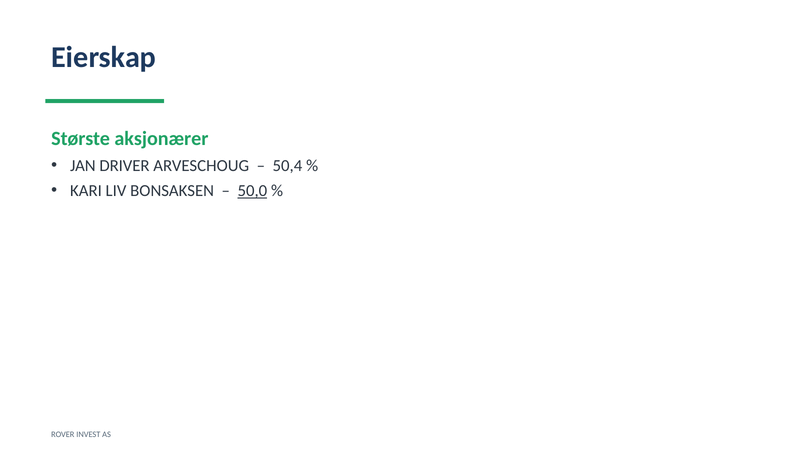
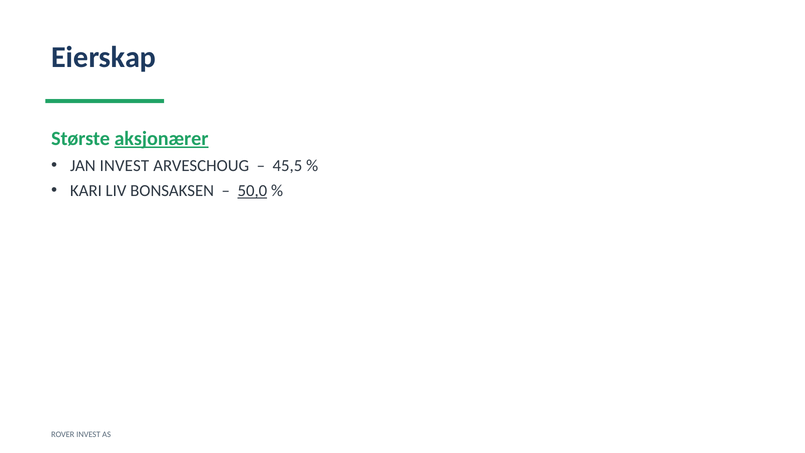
aksjonærer underline: none -> present (161, 139)
JAN DRIVER: DRIVER -> INVEST (124, 166)
50,4: 50,4 -> 45,5 (287, 166)
